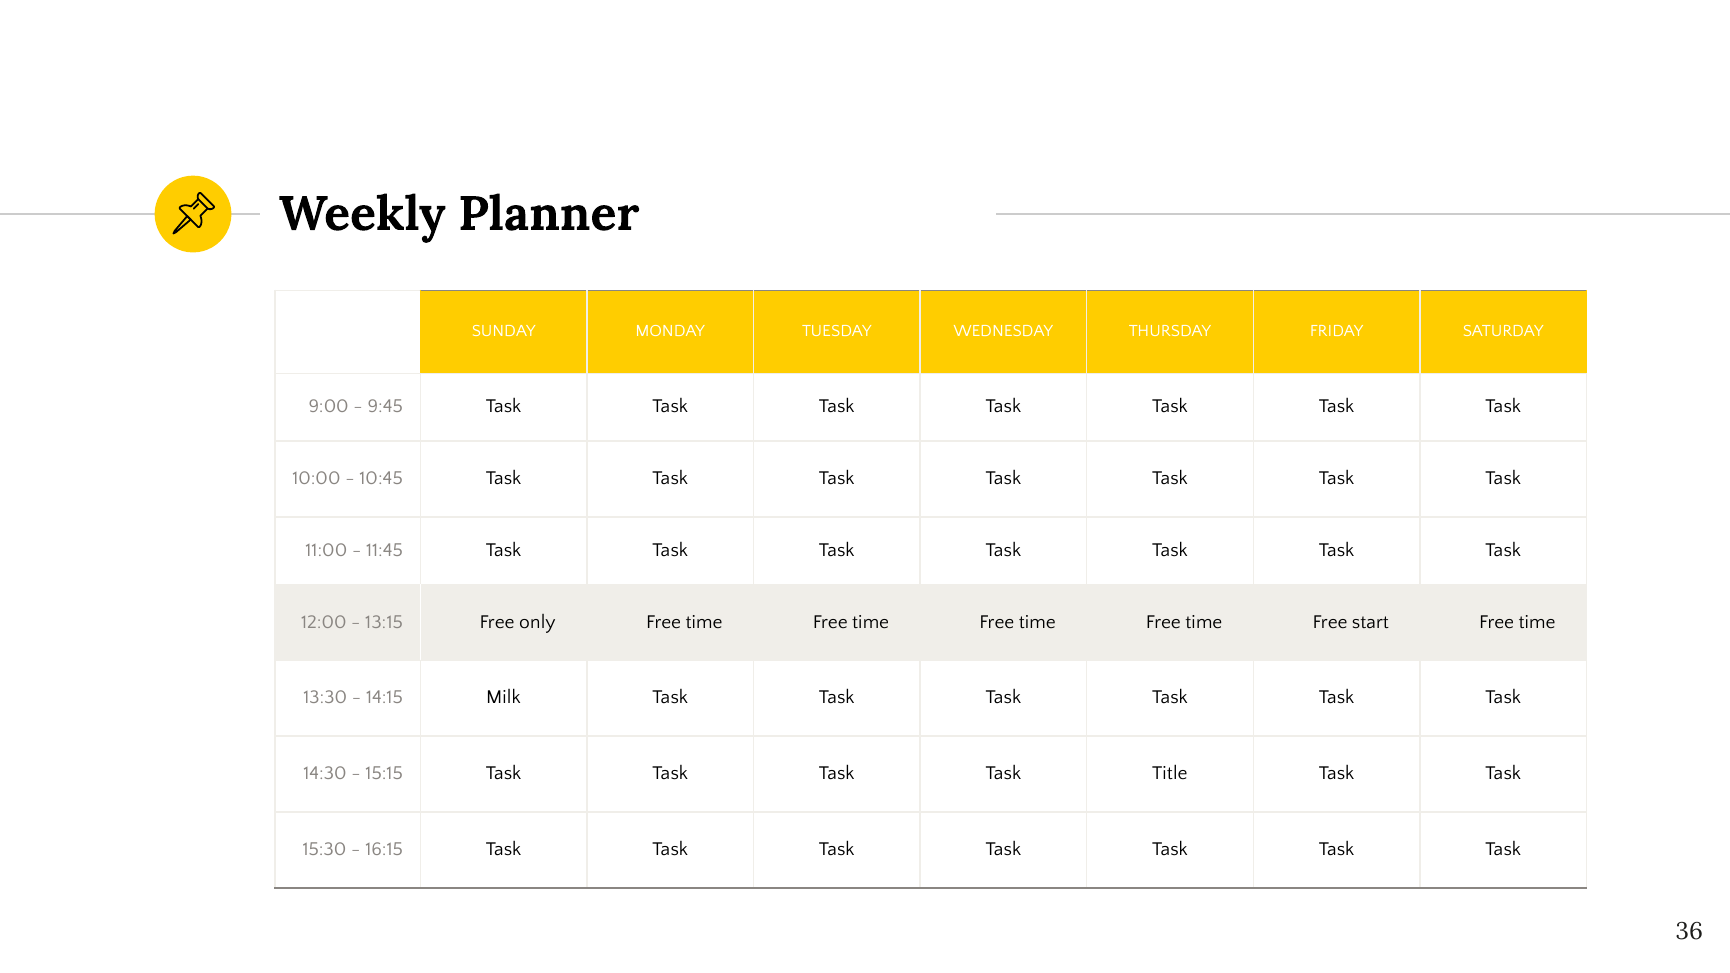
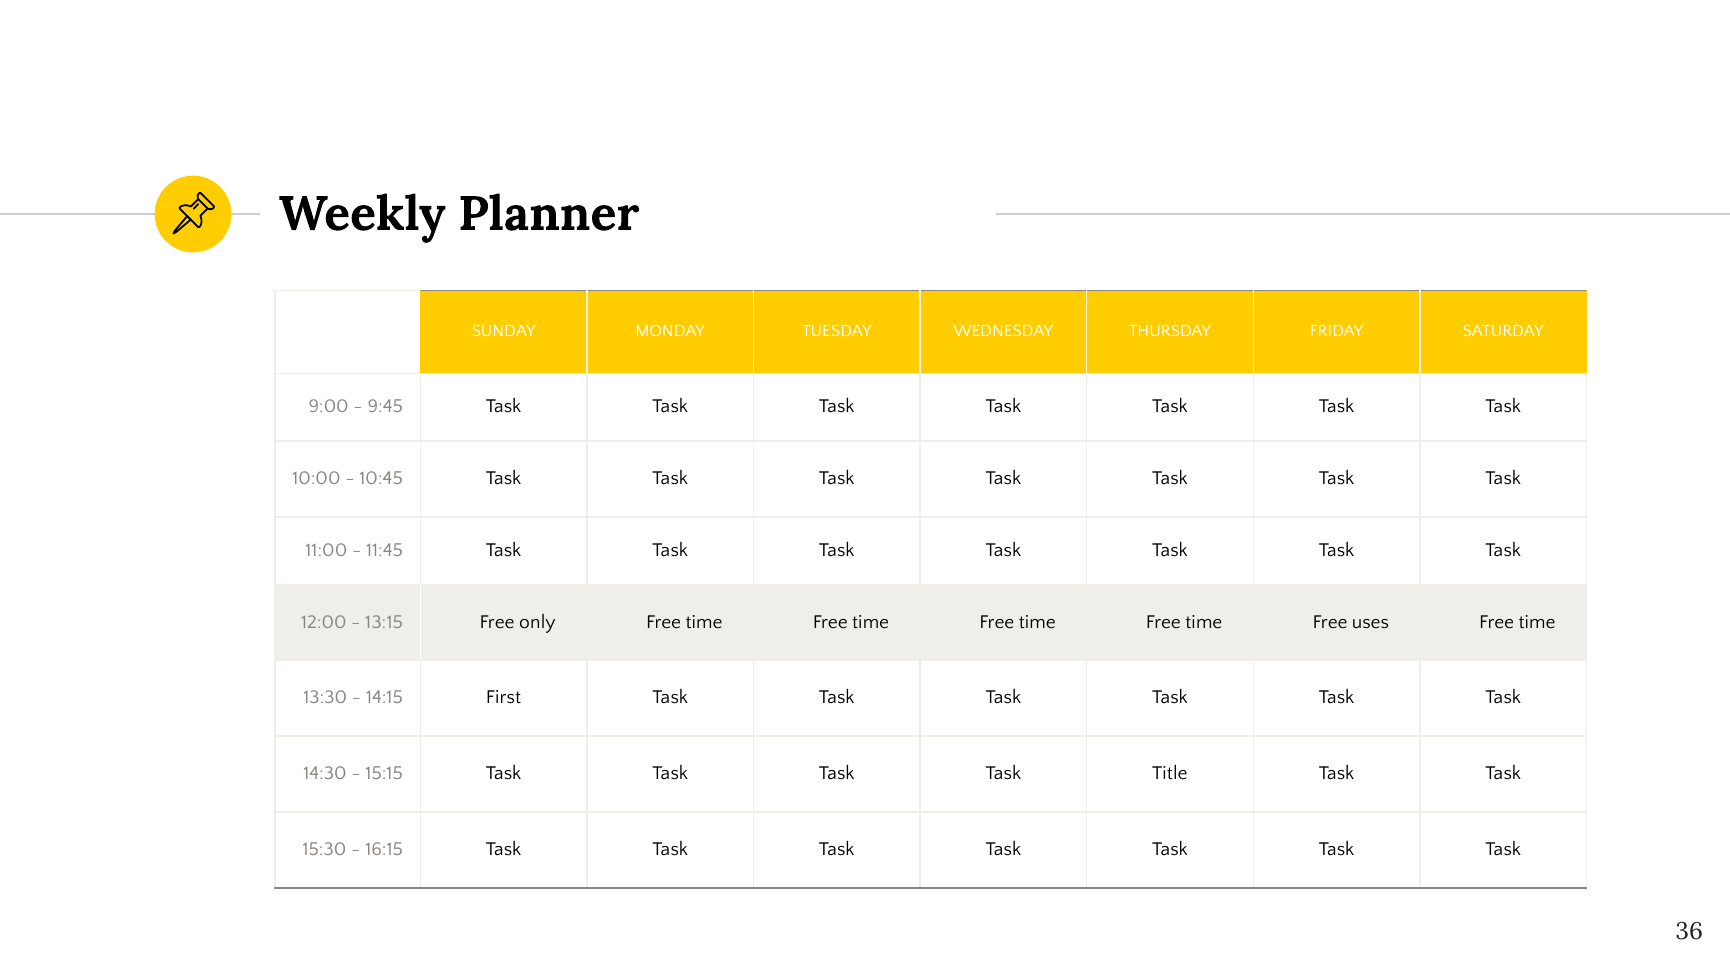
start: start -> uses (1371, 622)
Milk: Milk -> First (503, 698)
